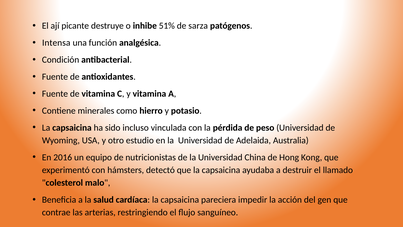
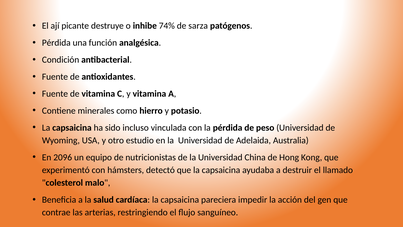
51%: 51% -> 74% (167, 26)
Intensa: Intensa -> Pérdida (56, 43)
2016: 2016 -> 2096 (63, 157)
